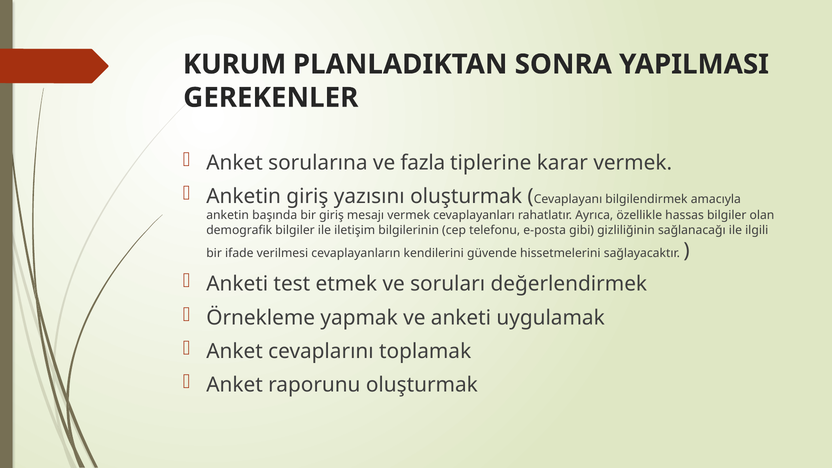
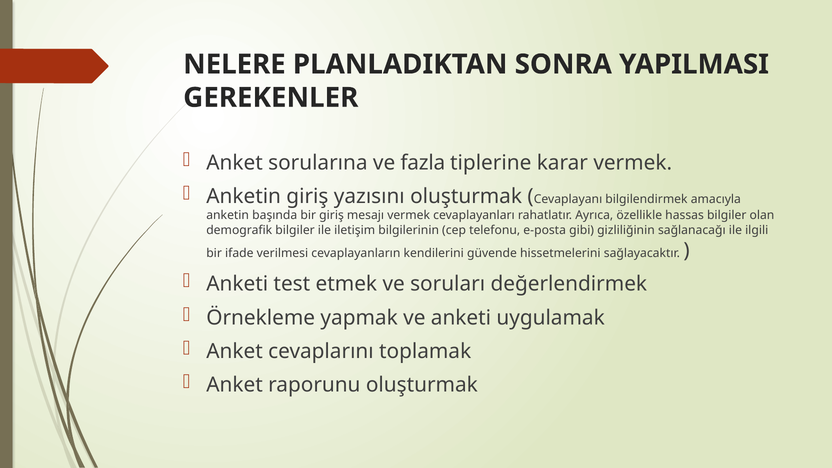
KURUM: KURUM -> NELERE (234, 64)
